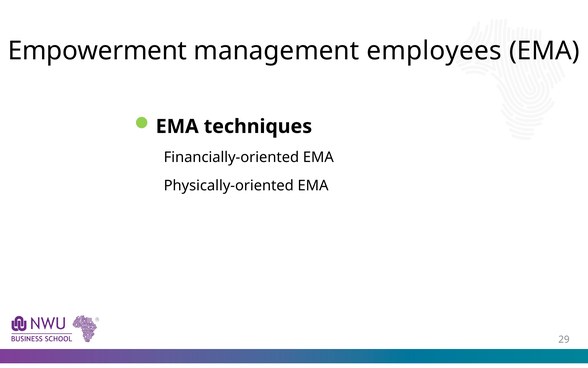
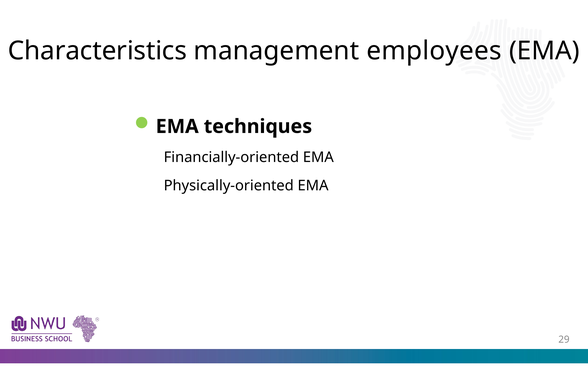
Empowerment: Empowerment -> Characteristics (97, 51)
